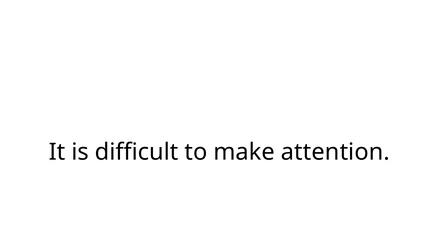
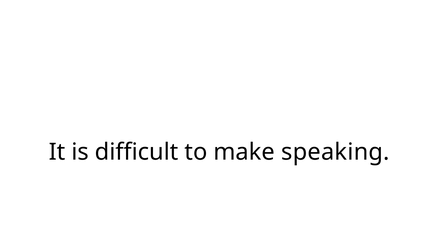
attention: attention -> speaking (335, 152)
